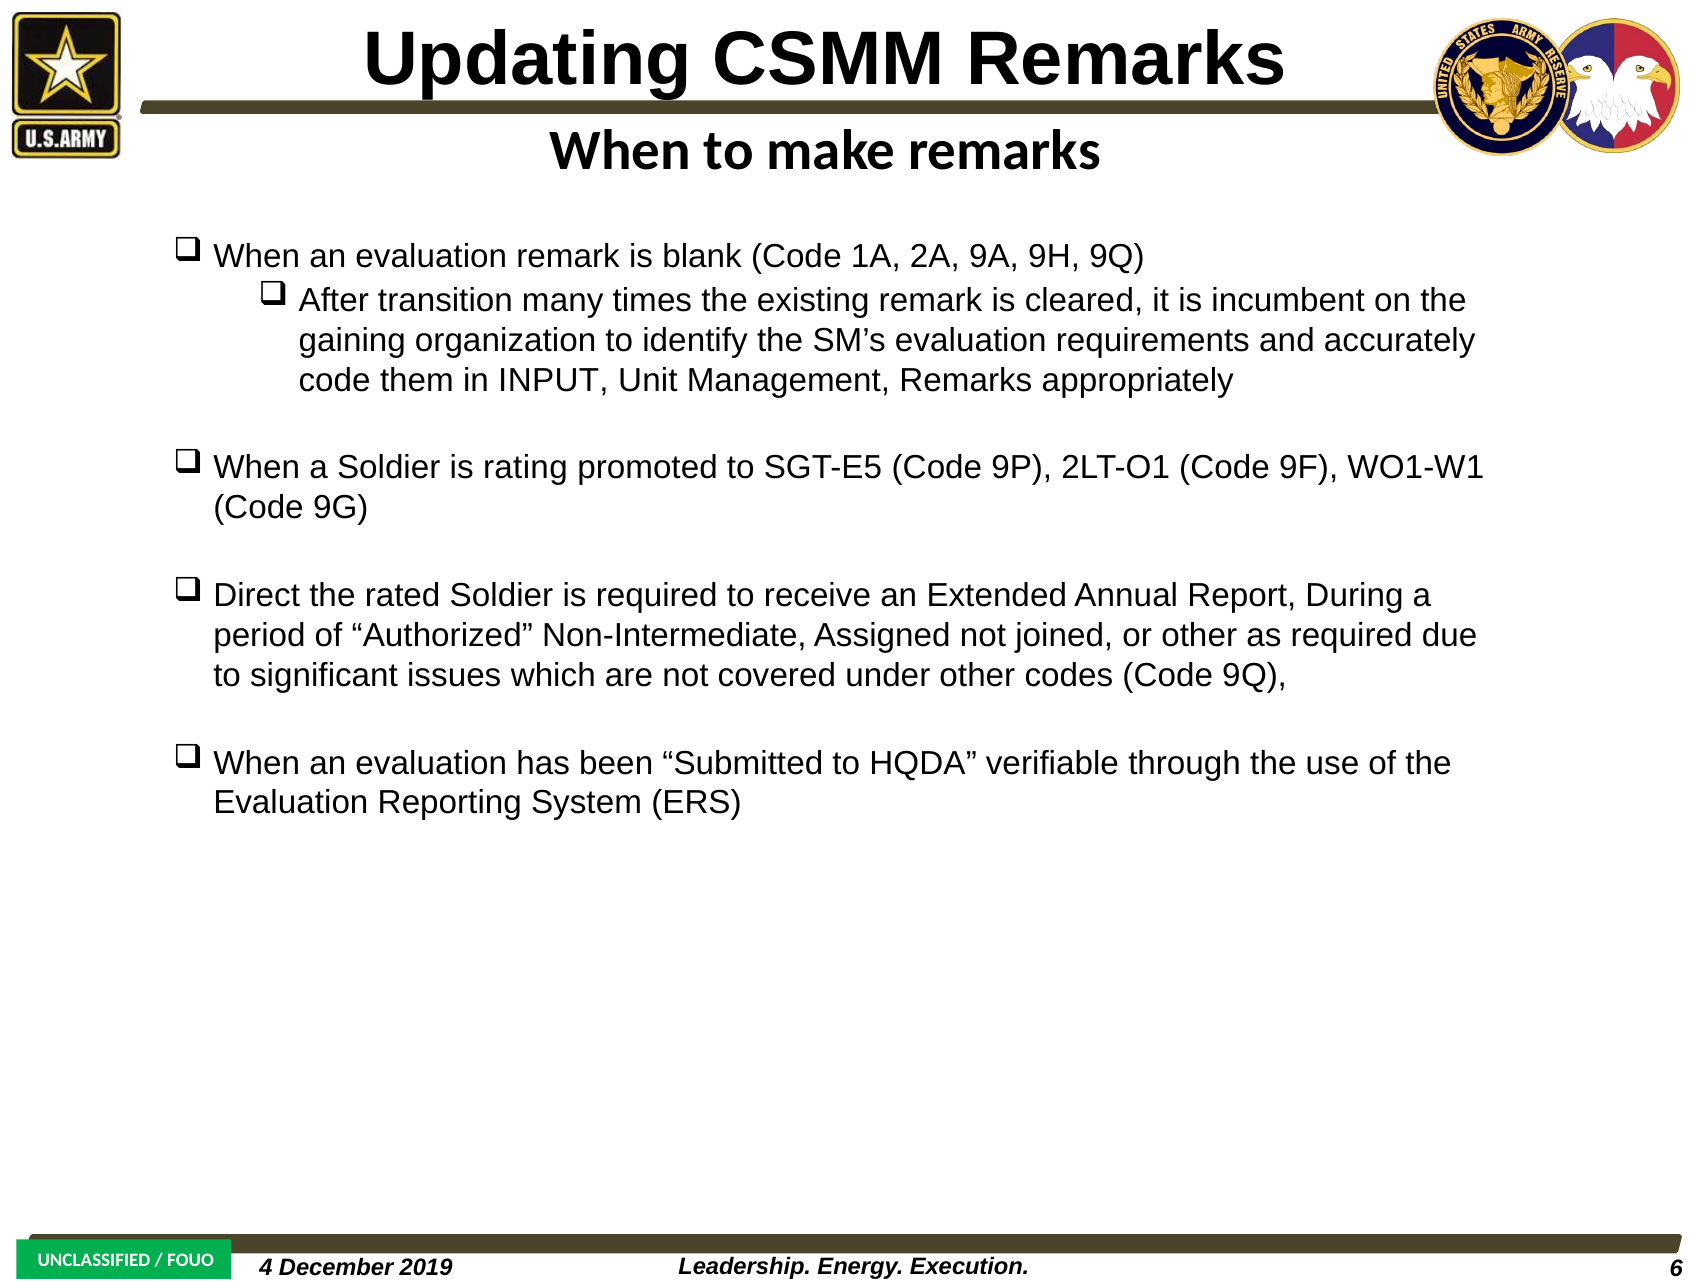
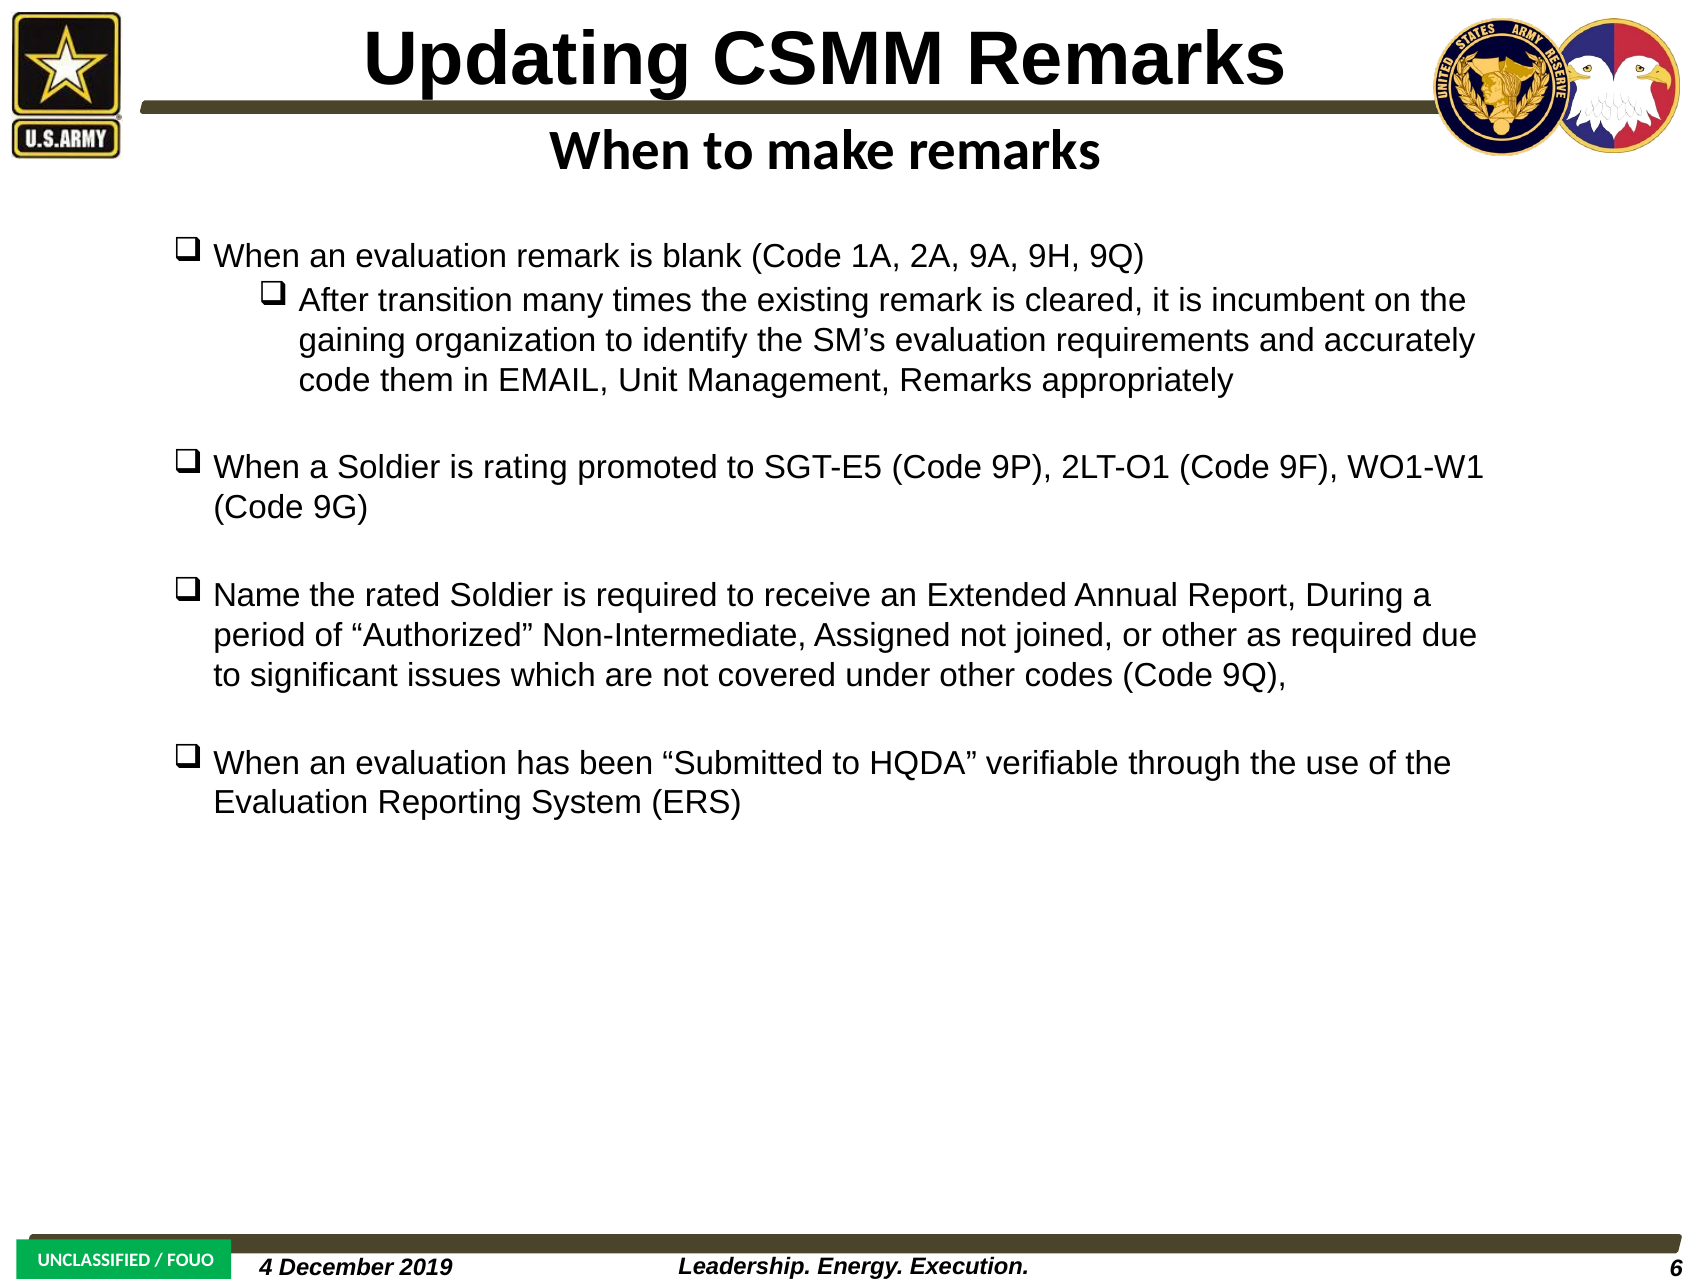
INPUT: INPUT -> EMAIL (553, 380)
Direct: Direct -> Name (257, 596)
